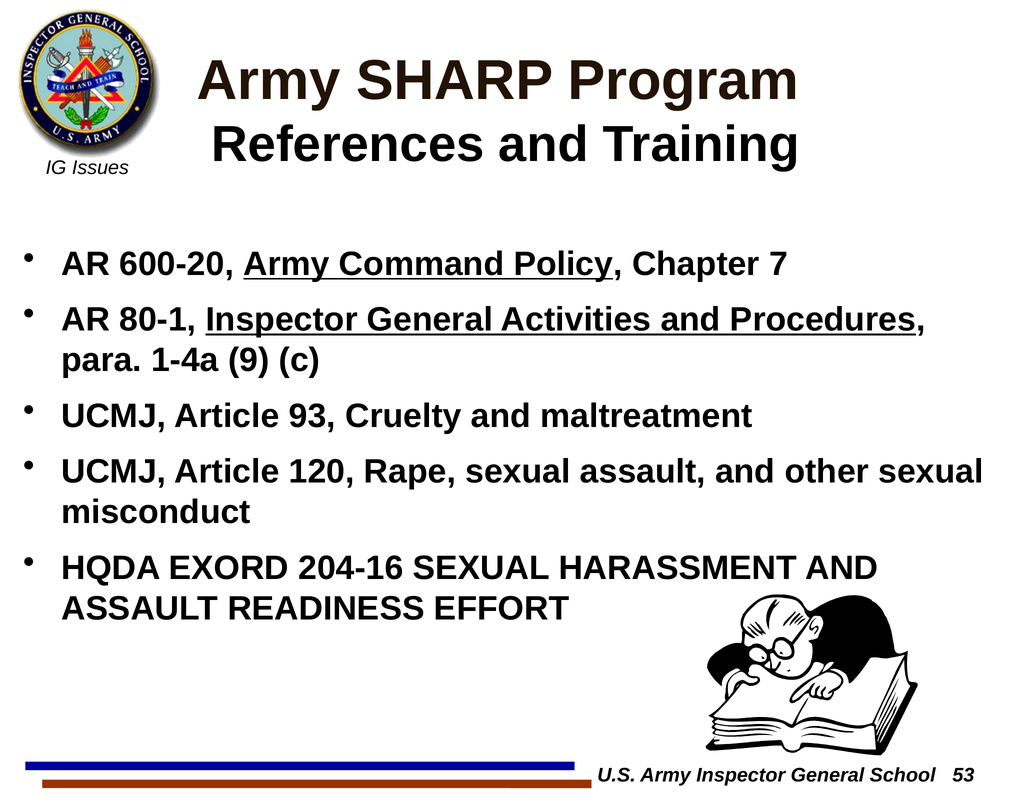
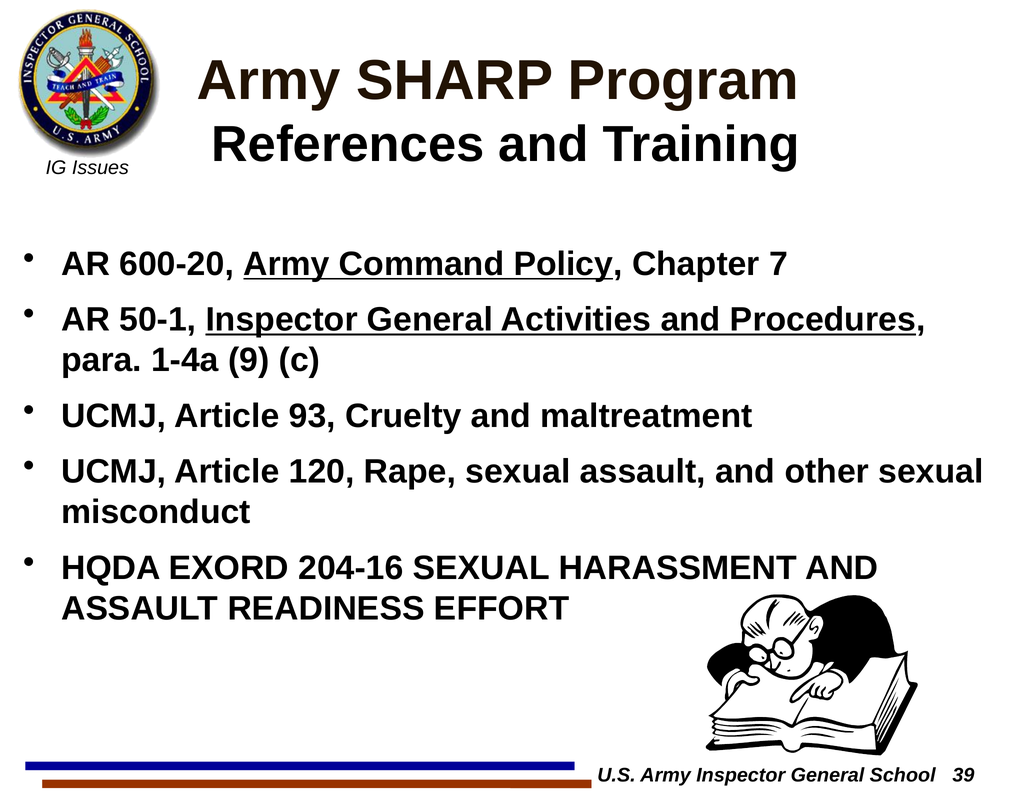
80-1: 80-1 -> 50-1 (158, 320)
53: 53 -> 39 (963, 775)
